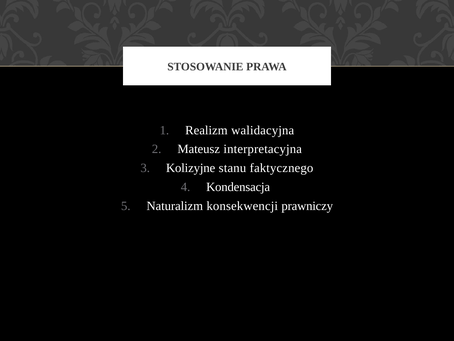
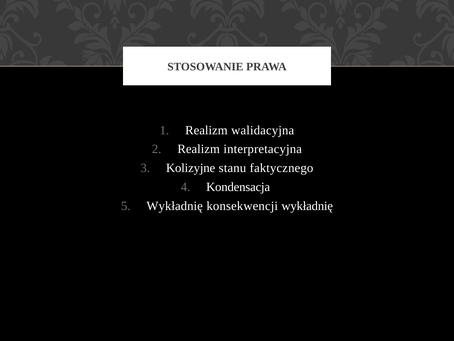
Mateusz: Mateusz -> Realizm (199, 149)
Naturalizm: Naturalizm -> Wykładnię (175, 206)
konsekwencji prawniczy: prawniczy -> wykładnię (307, 206)
